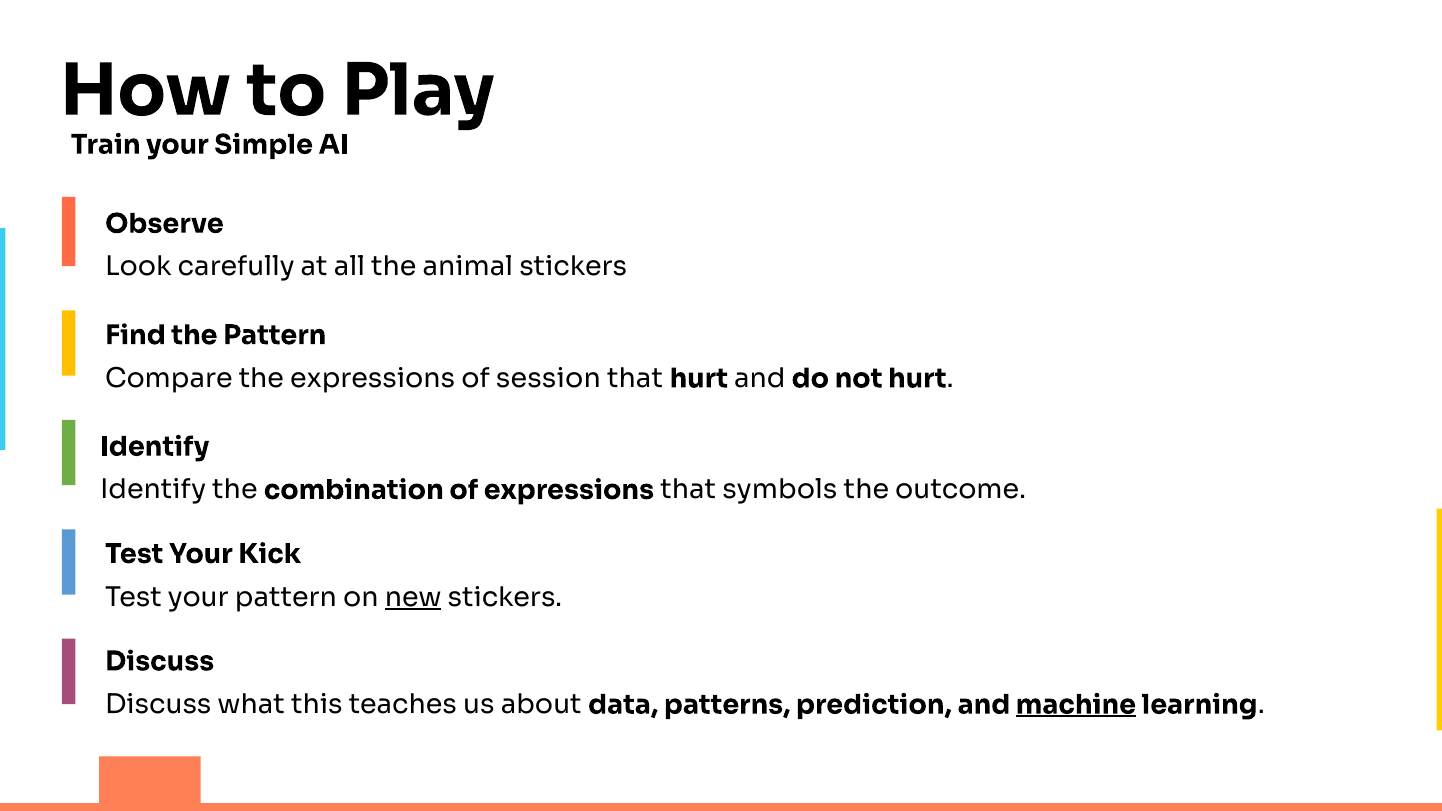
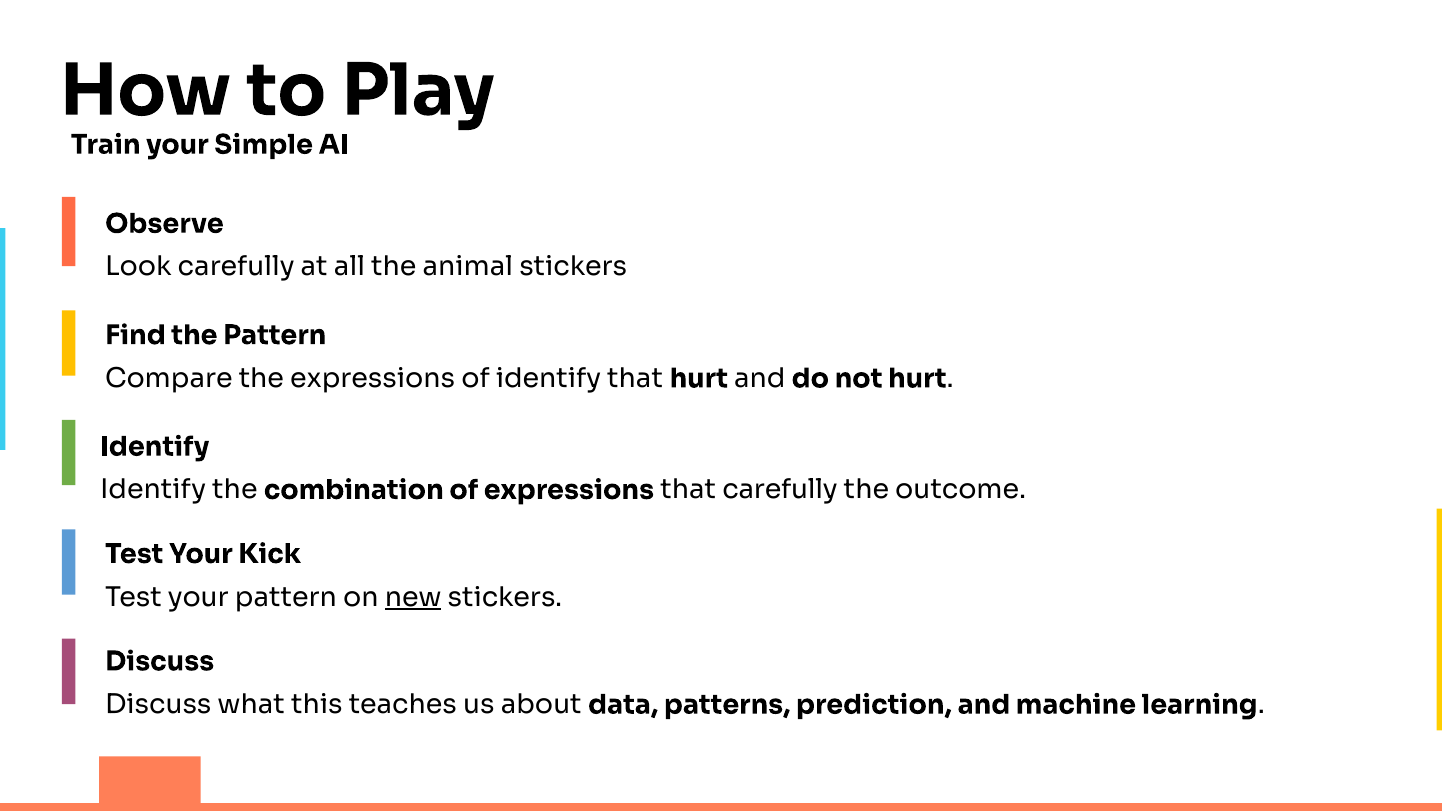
of session: session -> identify (549, 379)
that symbols: symbols -> carefully (780, 490)
machine underline: present -> none (1076, 705)
